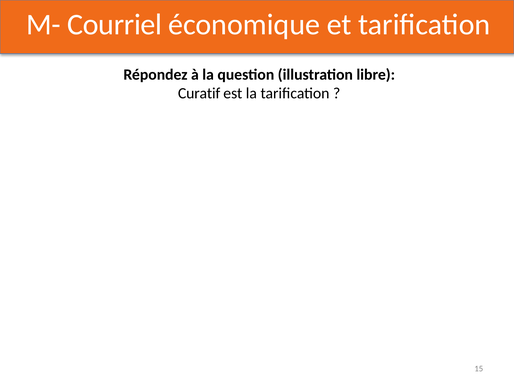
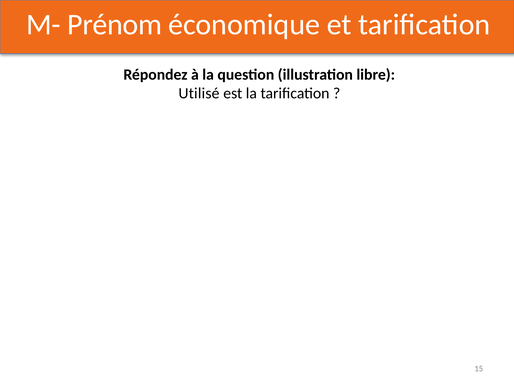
Courriel: Courriel -> Prénom (115, 25)
Curatif: Curatif -> Utilisé (199, 93)
